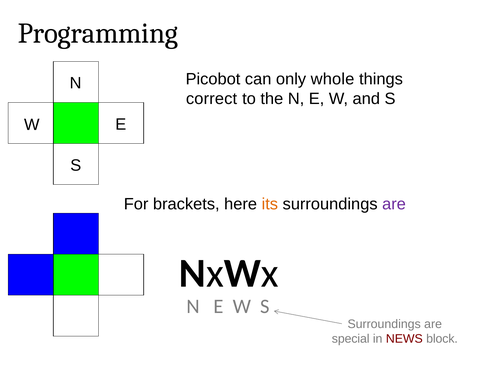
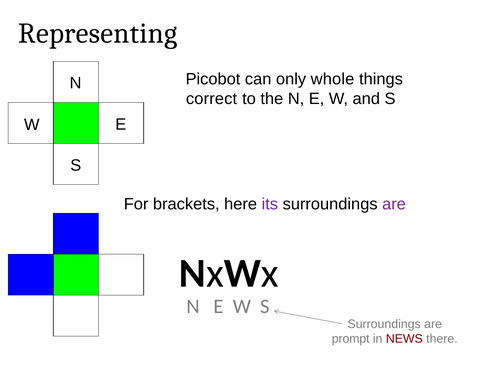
Programming: Programming -> Representing (98, 33)
its colour: orange -> purple (270, 204)
special: special -> prompt (351, 339)
block: block -> there (442, 339)
